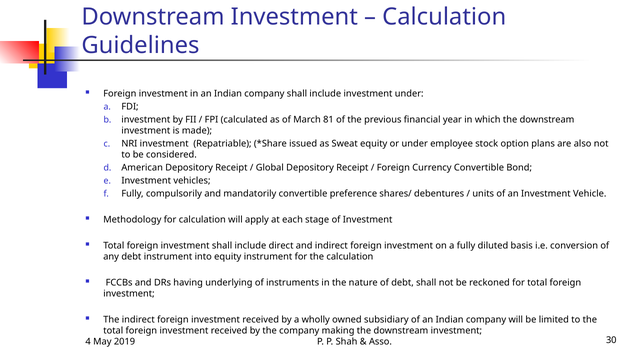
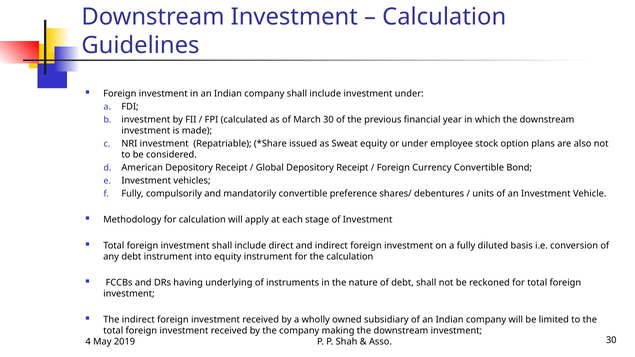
March 81: 81 -> 30 (328, 120)
